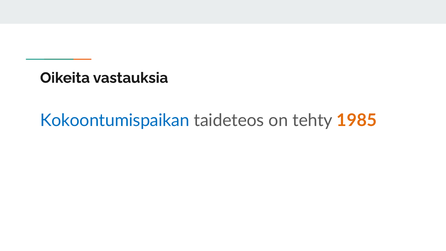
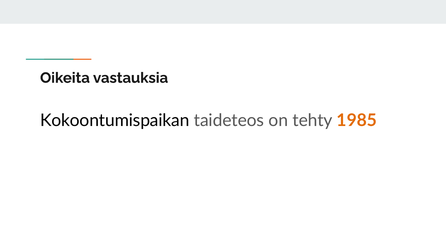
Kokoontumispaikan colour: blue -> black (115, 120)
